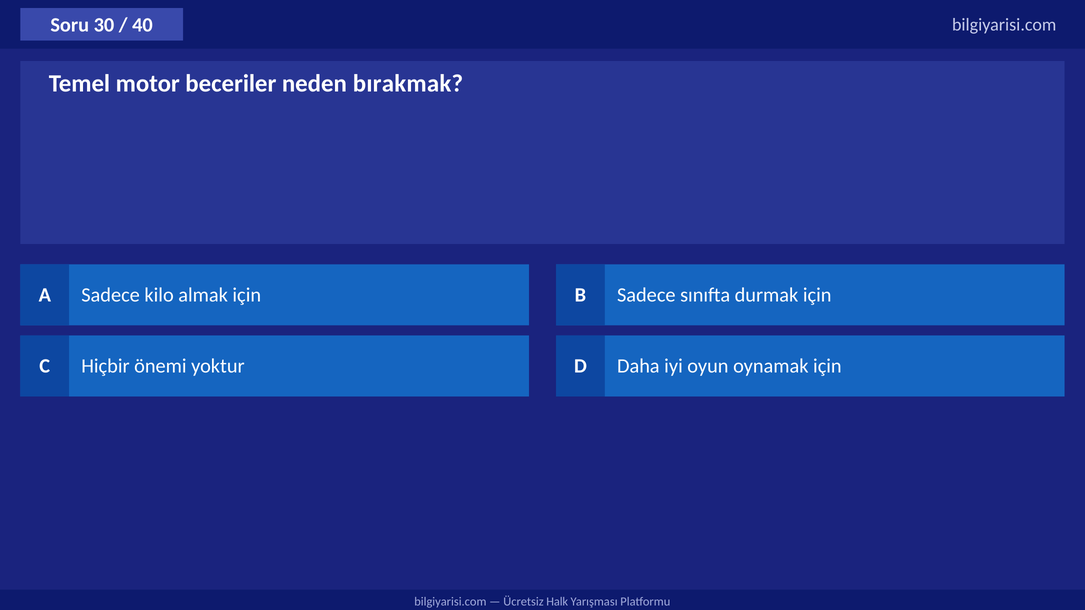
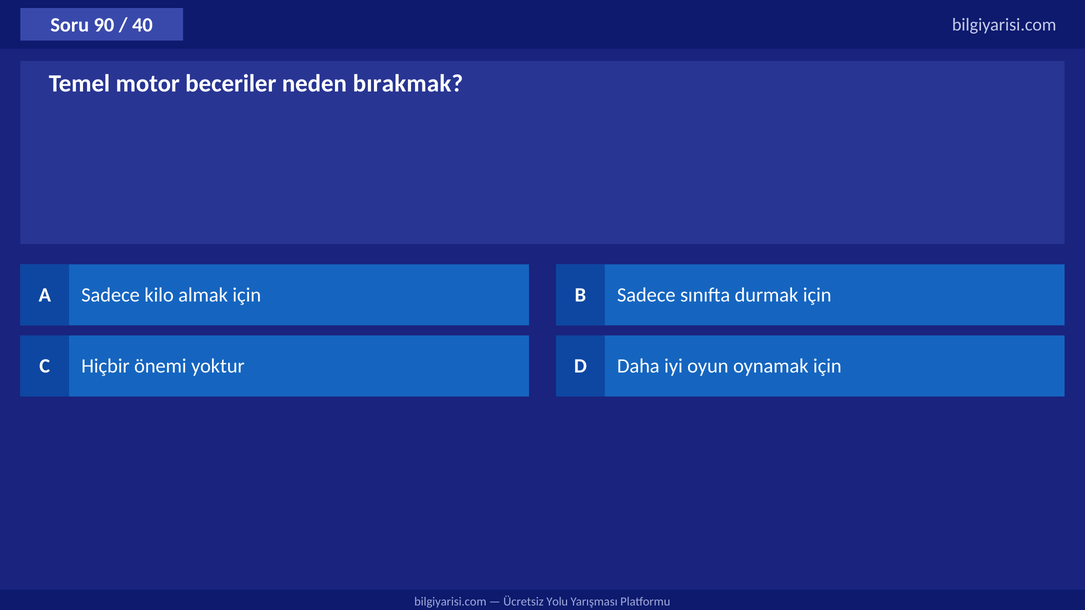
30: 30 -> 90 (104, 25)
Halk: Halk -> Yolu (557, 602)
